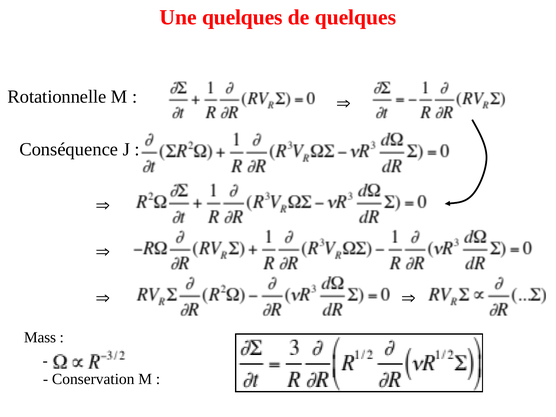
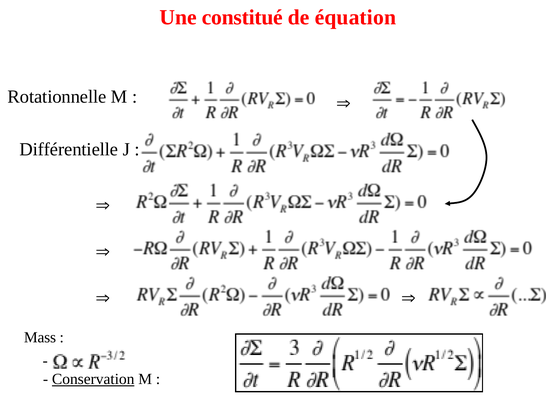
Une quelques: quelques -> constitué (242, 17)
de quelques: quelques -> équation (355, 17)
Conséquence: Conséquence -> Différentielle (69, 149)
Conservation underline: none -> present (93, 379)
